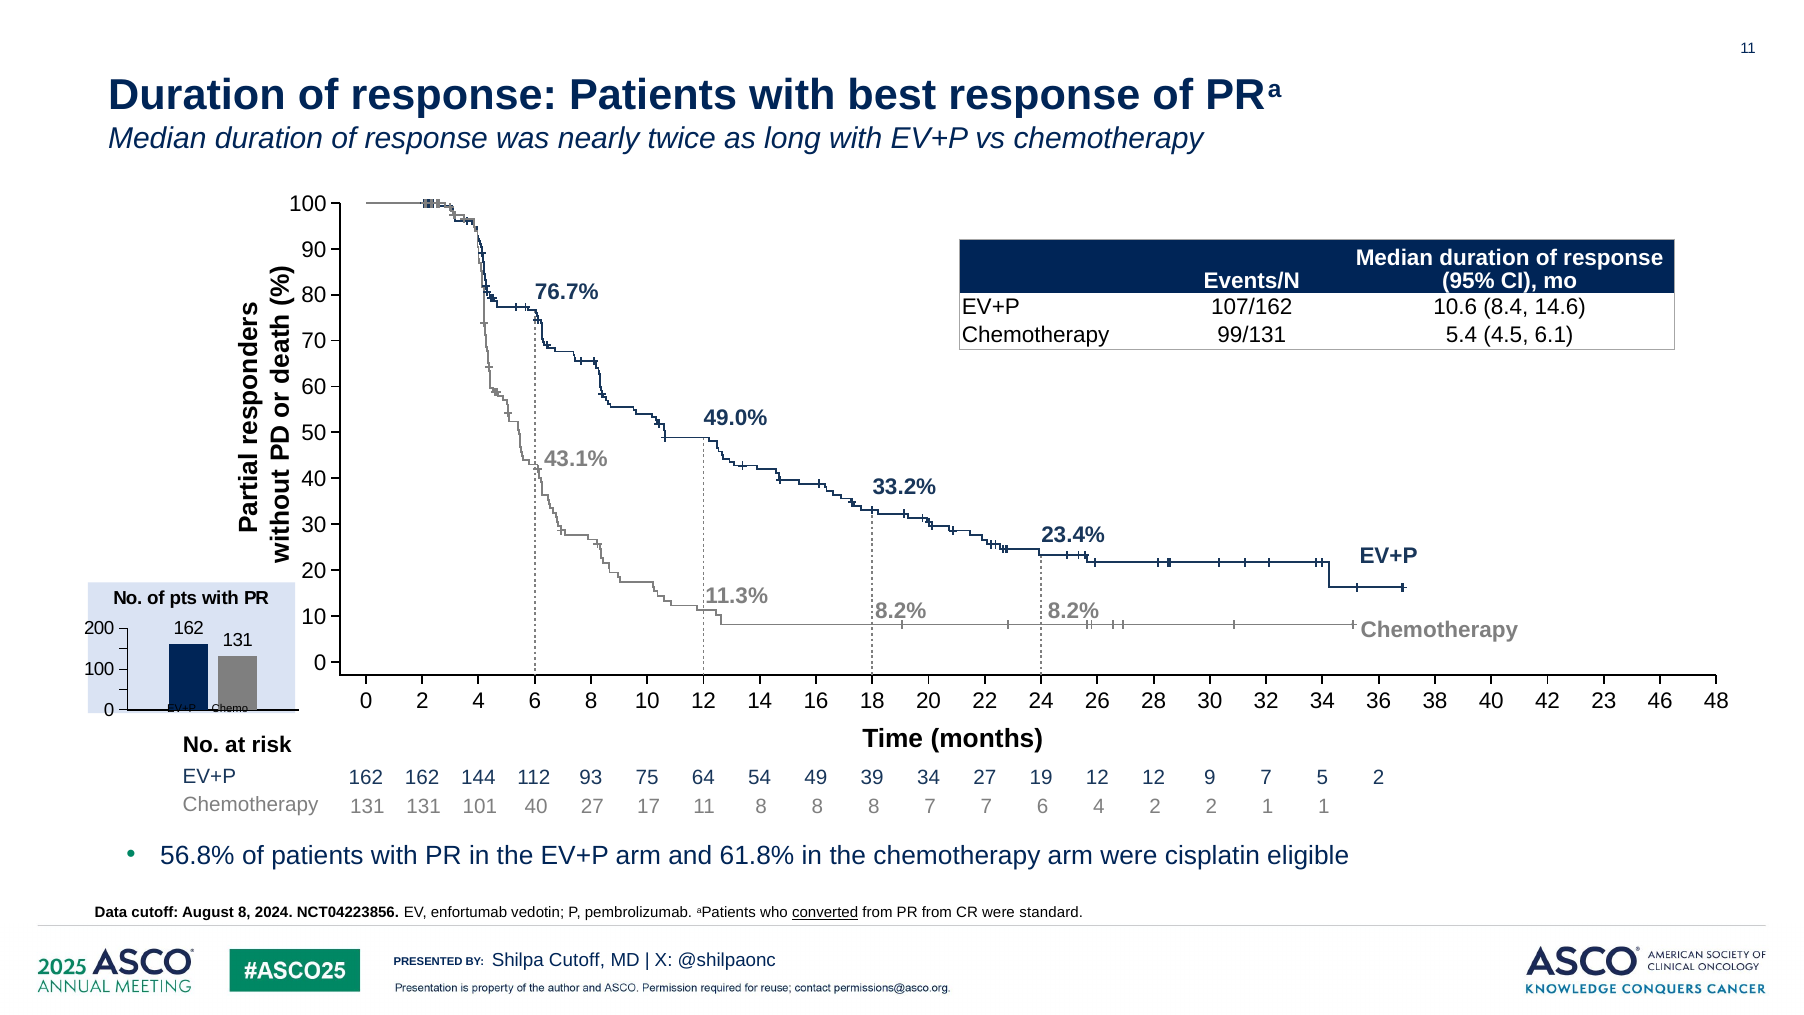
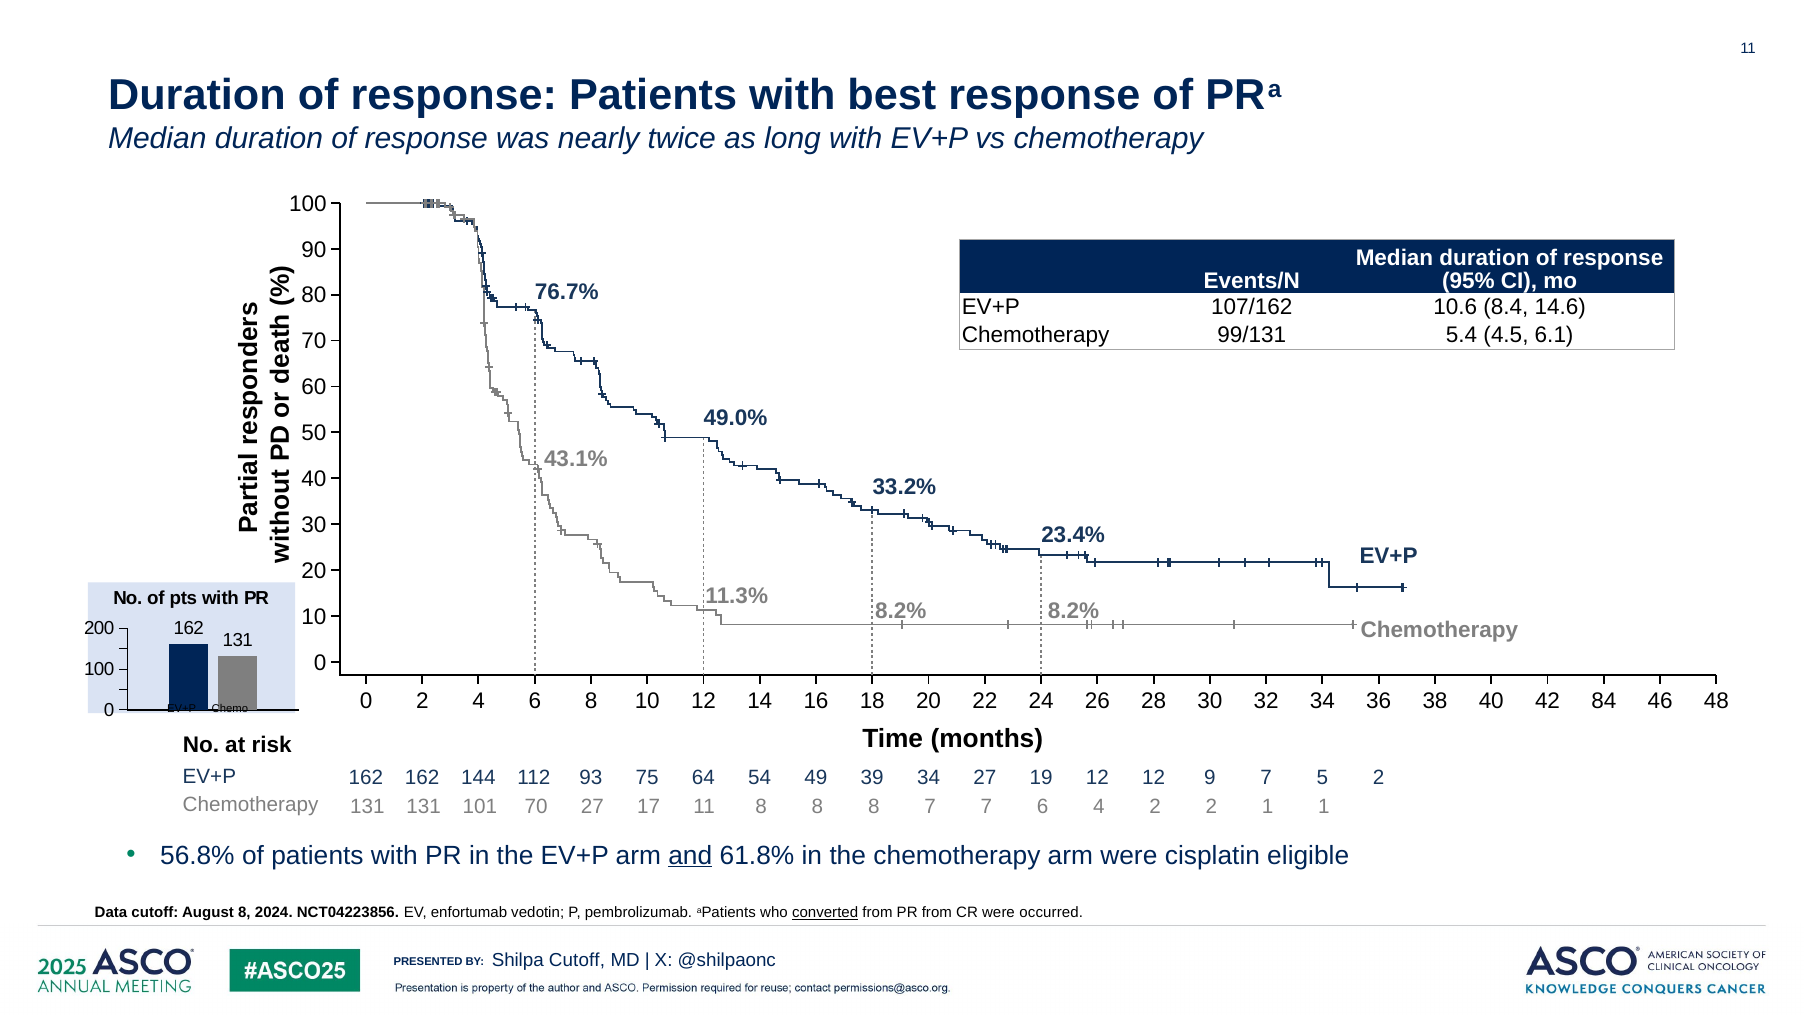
23: 23 -> 84 (1604, 701)
101 40: 40 -> 70 (536, 807)
and underline: none -> present (690, 855)
standard: standard -> occurred (1051, 912)
